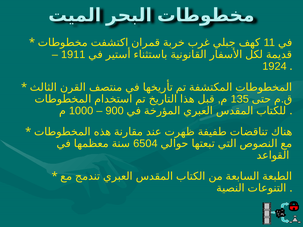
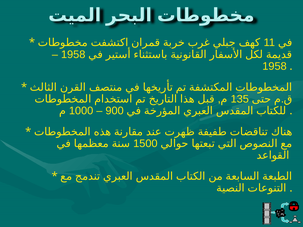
1911: 1911 -> 1958 (73, 54)
1924: 1924 -> 1958 (275, 66)
6504: 6504 -> 1500 (145, 144)
